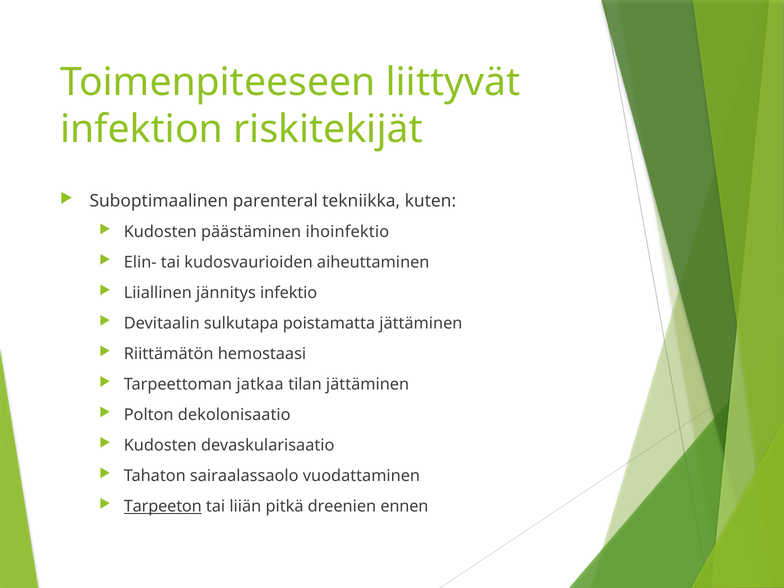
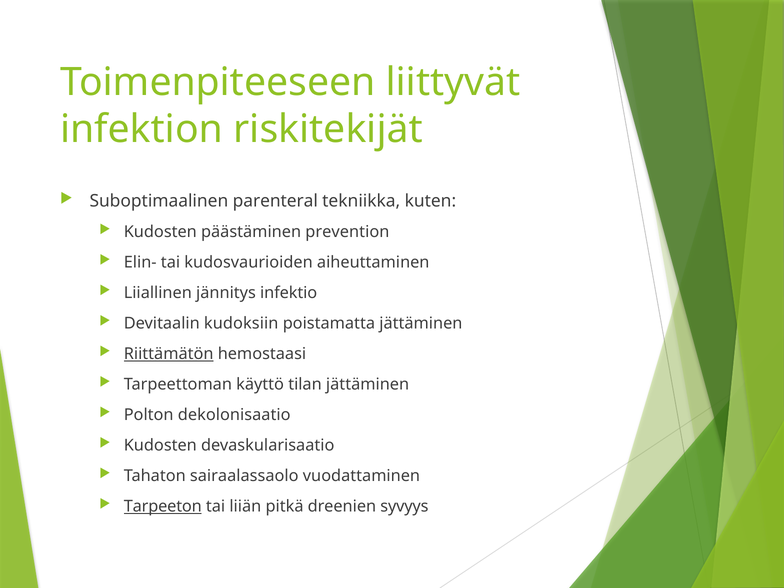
ihoinfektio: ihoinfektio -> prevention (347, 232)
sulkutapa: sulkutapa -> kudoksiin (241, 323)
Riittämätön underline: none -> present (169, 354)
jatkaa: jatkaa -> käyttö (260, 384)
ennen: ennen -> syvyys (404, 506)
